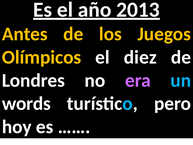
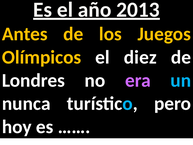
words: words -> nunca (26, 103)
